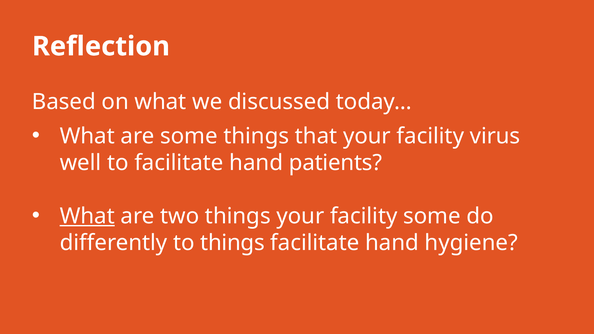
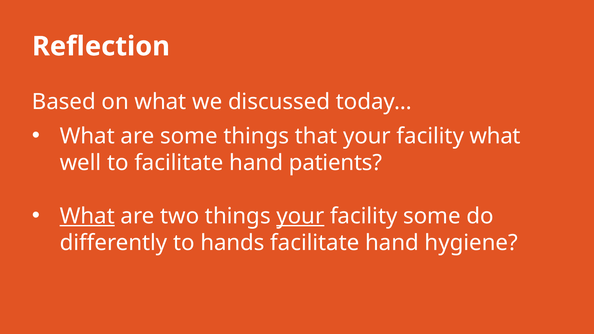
facility virus: virus -> what (495, 136)
your underline: none -> present (300, 216)
to things: things -> hands (232, 243)
